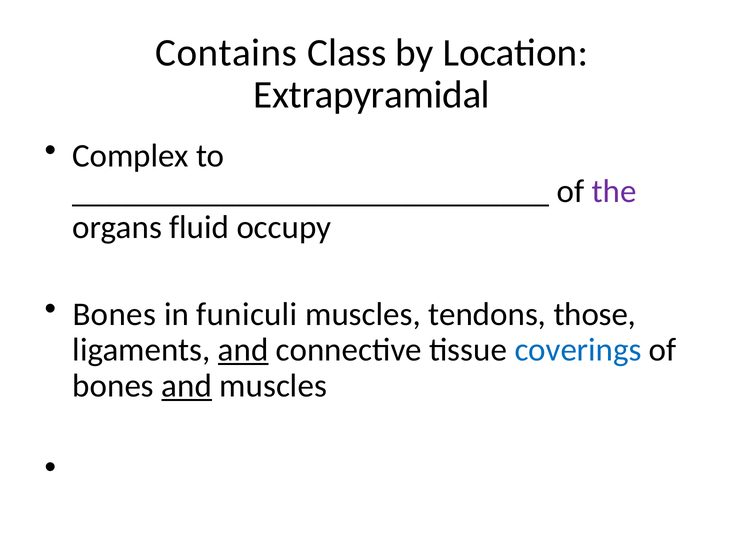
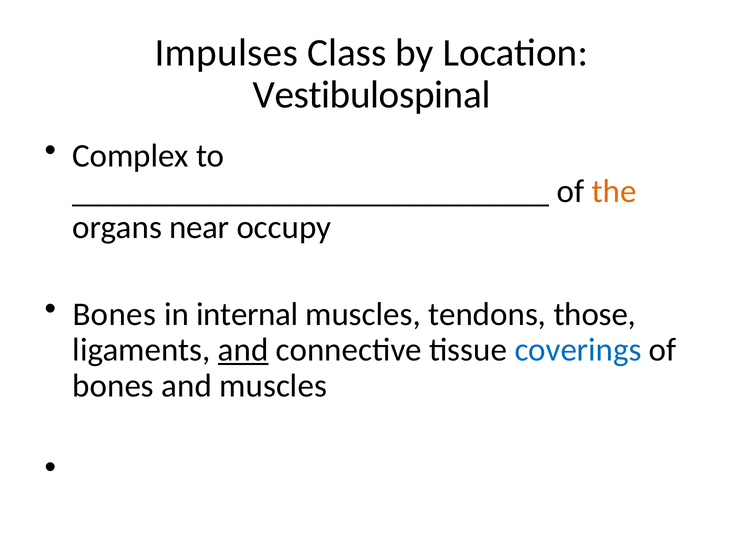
Contains: Contains -> Impulses (226, 53)
Extrapyramidal: Extrapyramidal -> Vestibulospinal (372, 95)
the colour: purple -> orange (614, 192)
fluid: fluid -> near (199, 227)
funiculi: funiculi -> internal (247, 314)
and underline: present -> none (187, 386)
